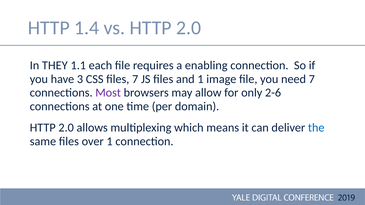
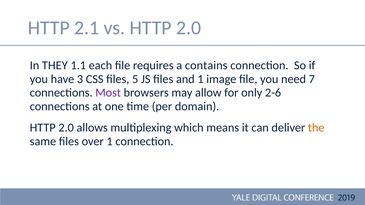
1.4: 1.4 -> 2.1 (87, 28)
enabling: enabling -> contains (206, 65)
files 7: 7 -> 5 (135, 79)
the colour: blue -> orange (316, 128)
